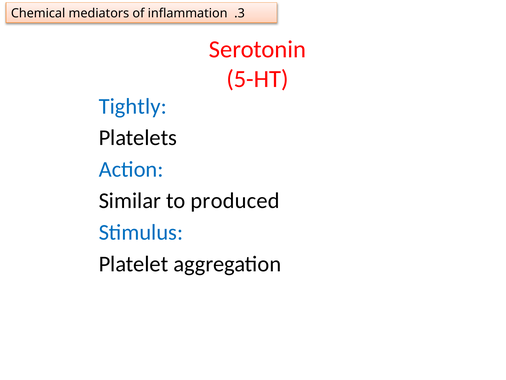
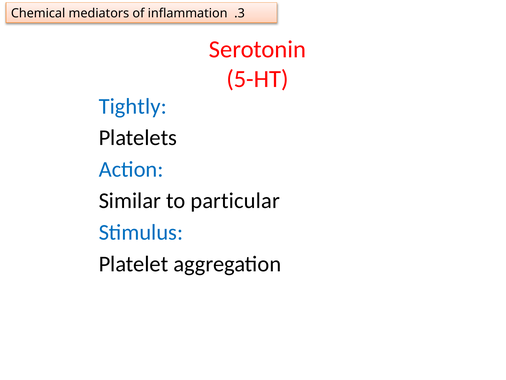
produced: produced -> particular (235, 201)
